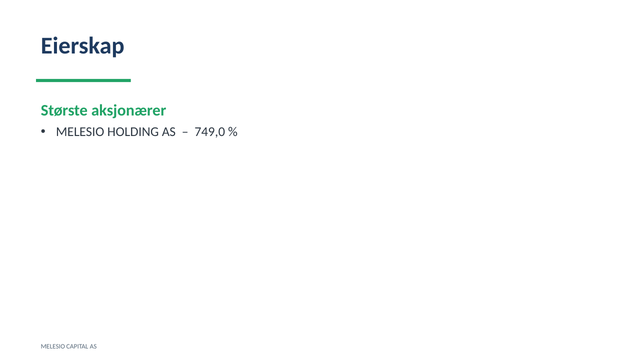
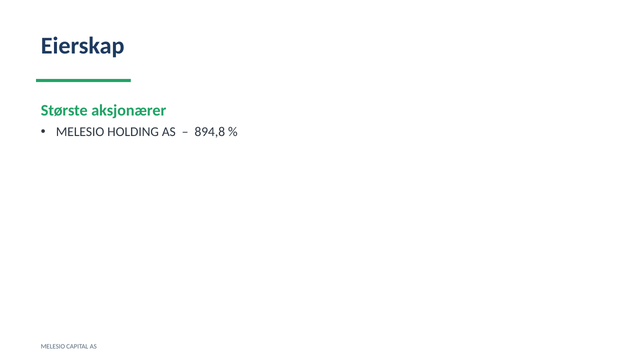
749,0: 749,0 -> 894,8 (210, 132)
